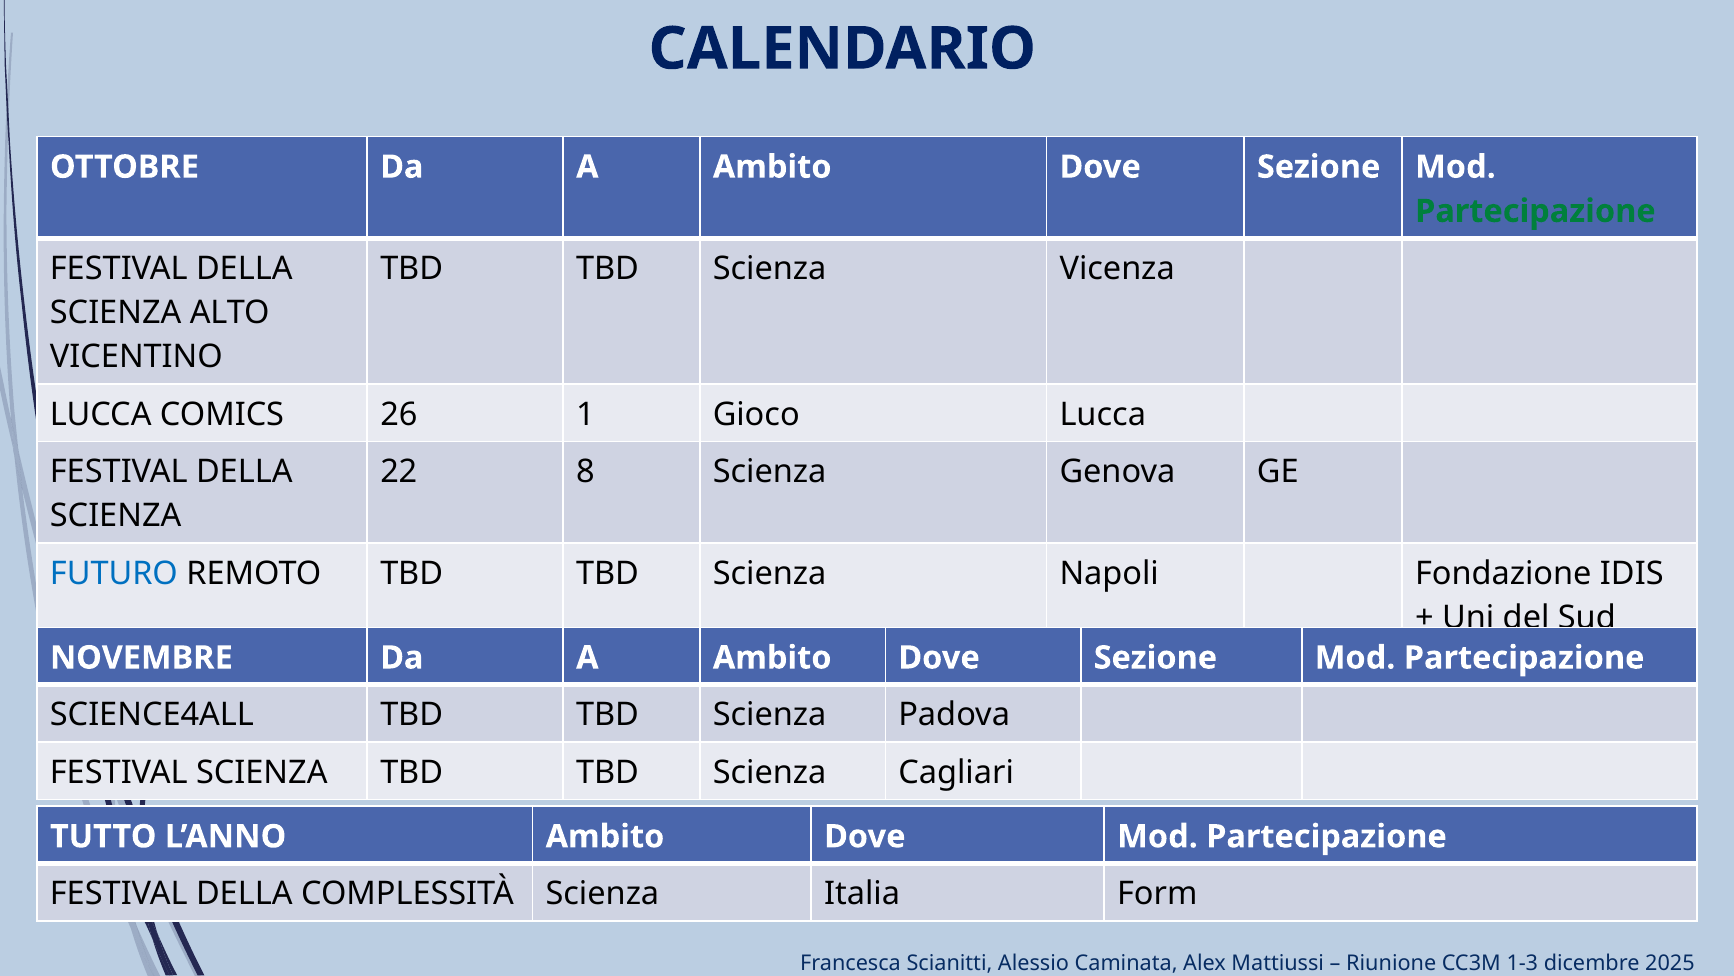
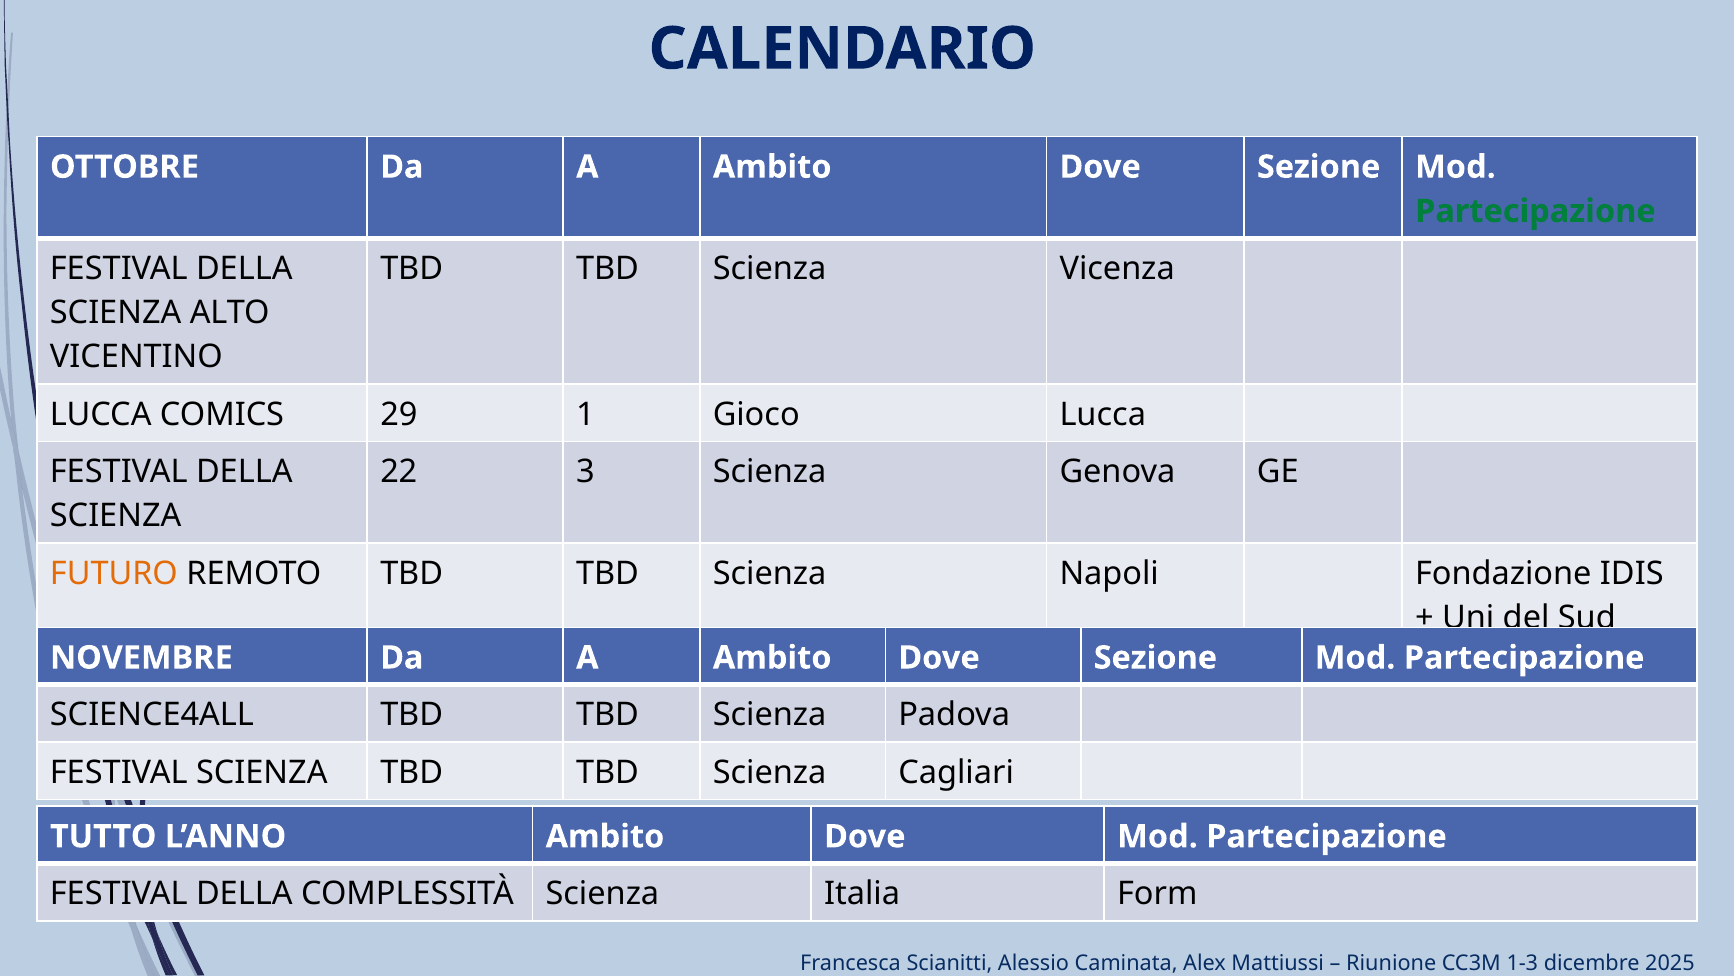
26: 26 -> 29 (399, 414)
8: 8 -> 3 (585, 471)
FUTURO colour: blue -> orange (114, 573)
